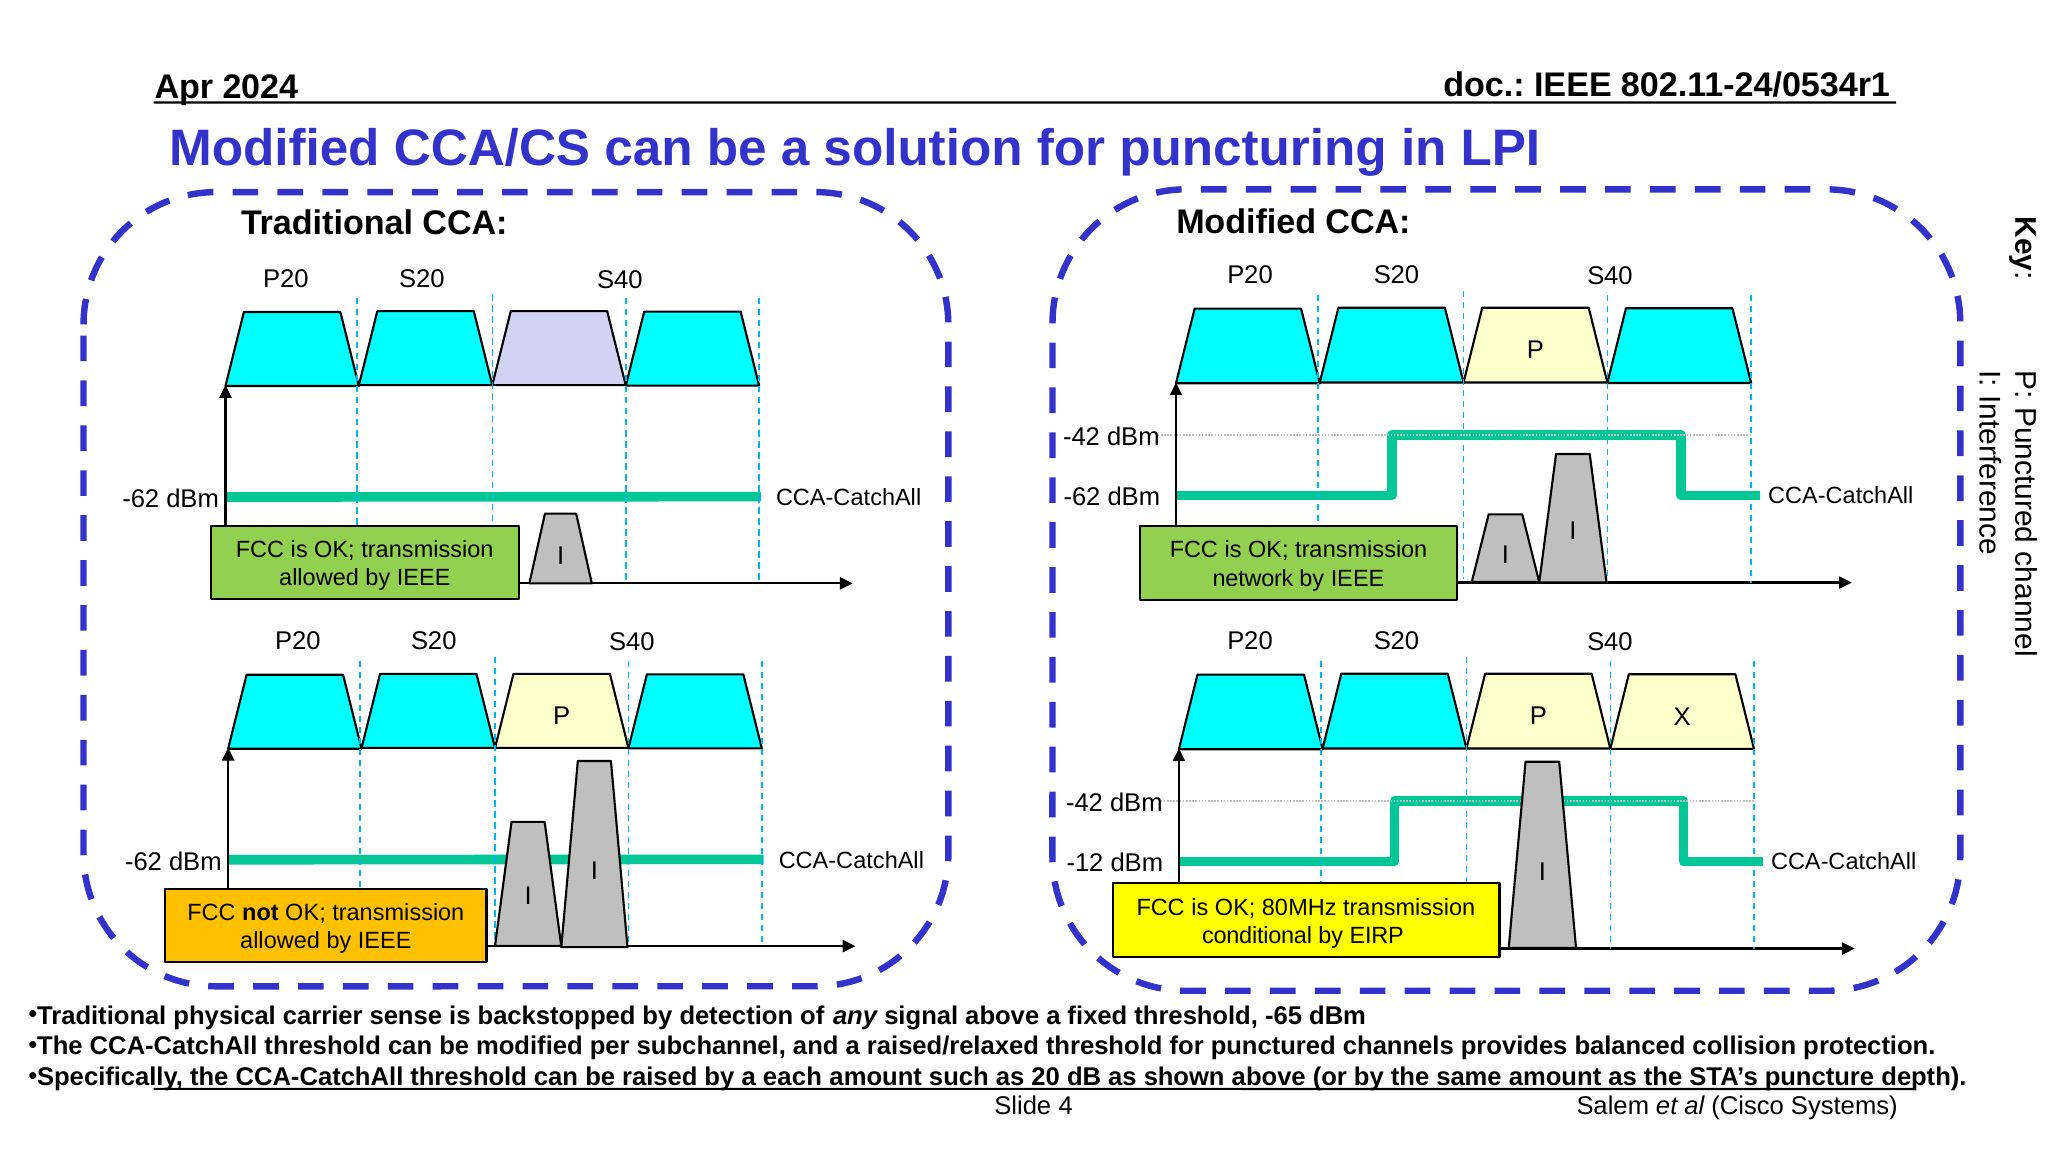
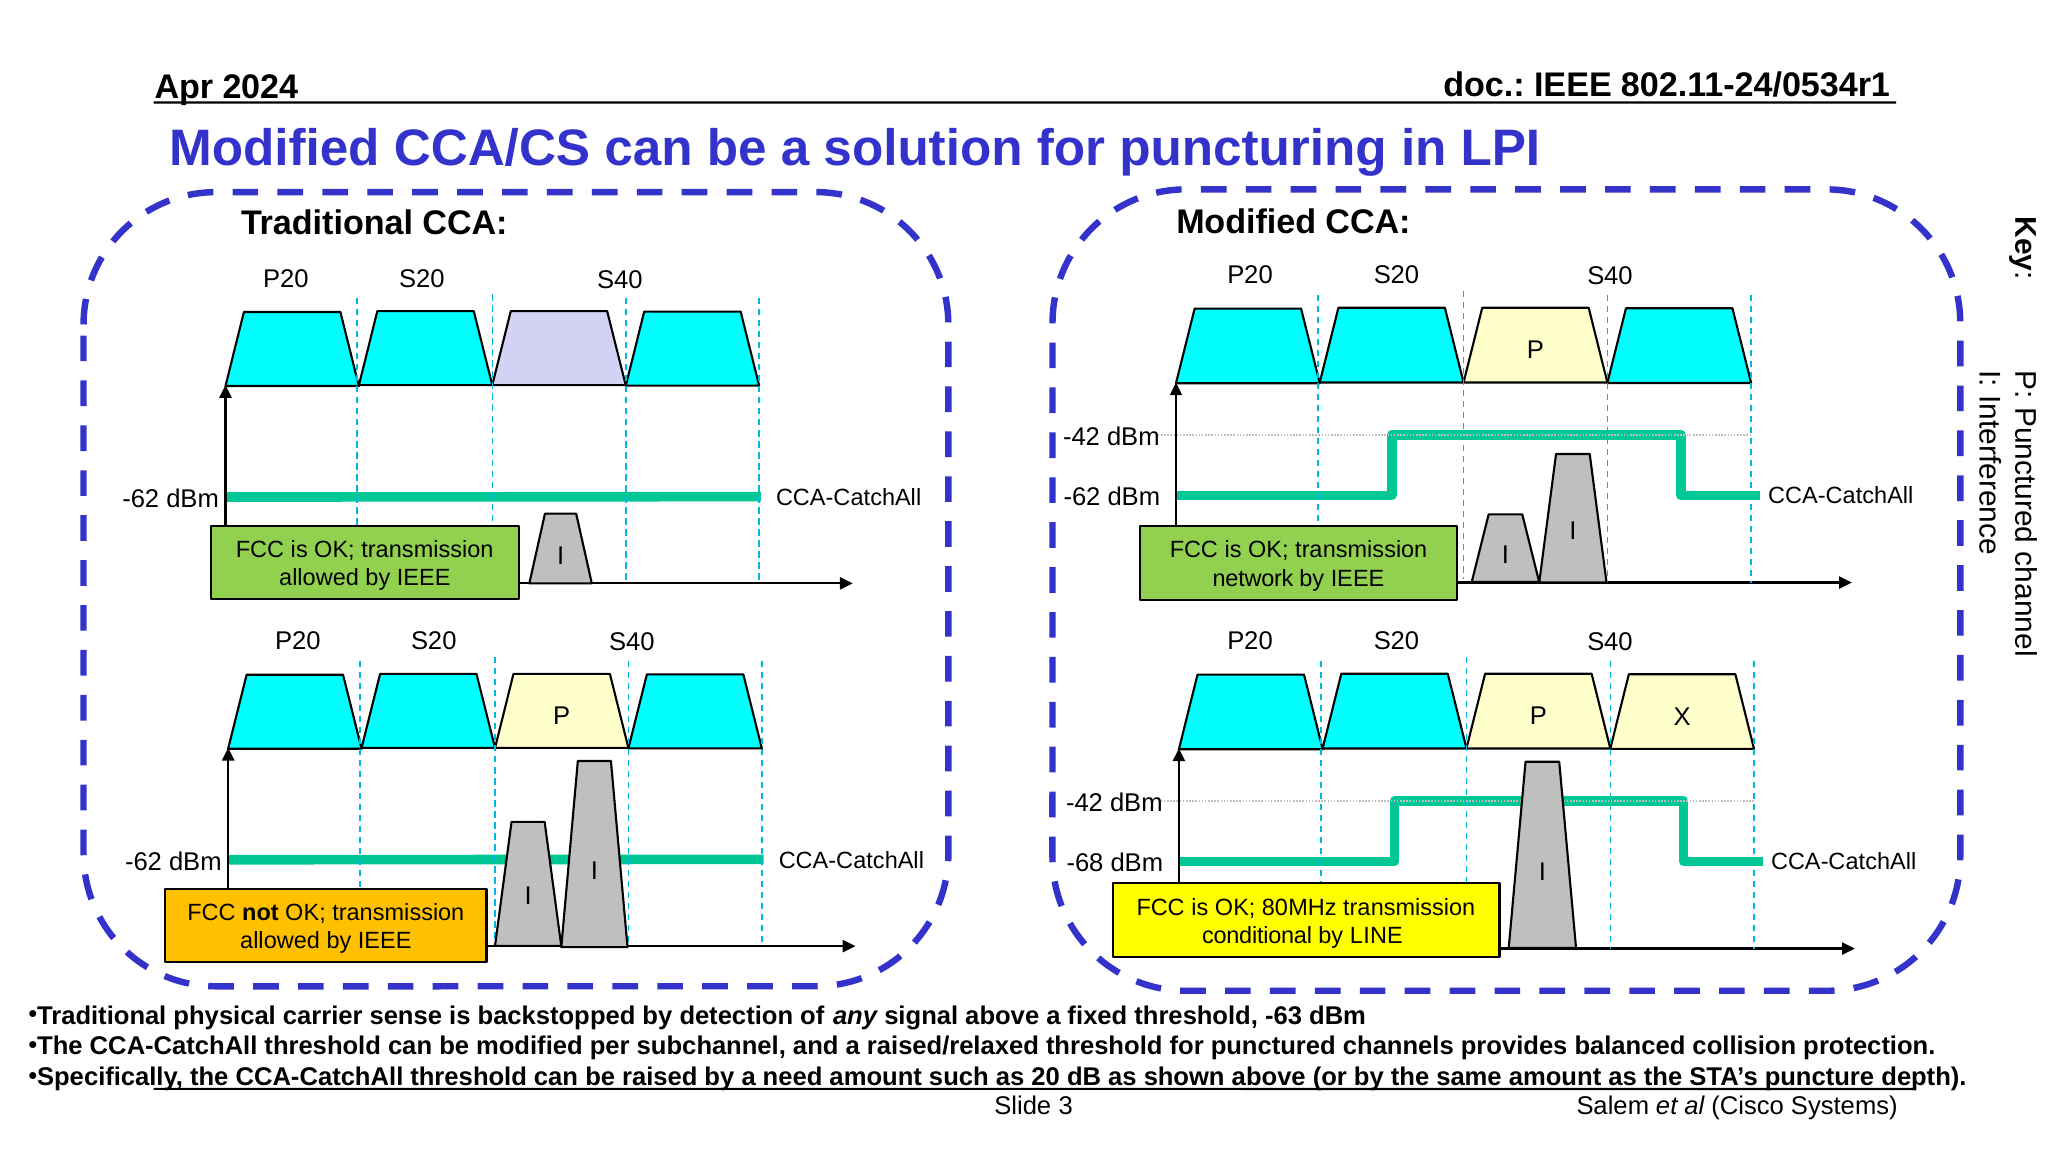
-12: -12 -> -68 (1085, 864)
EIRP: EIRP -> LINE (1376, 936)
-65: -65 -> -63 (1284, 1016)
each: each -> need (793, 1077)
4: 4 -> 3 (1066, 1106)
